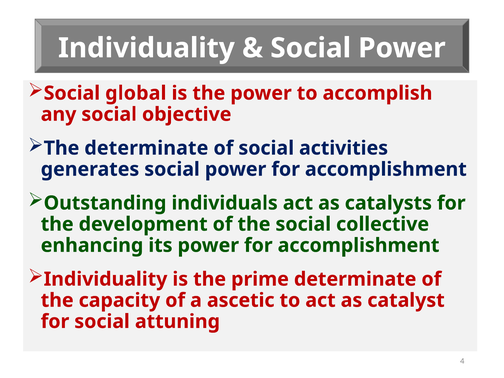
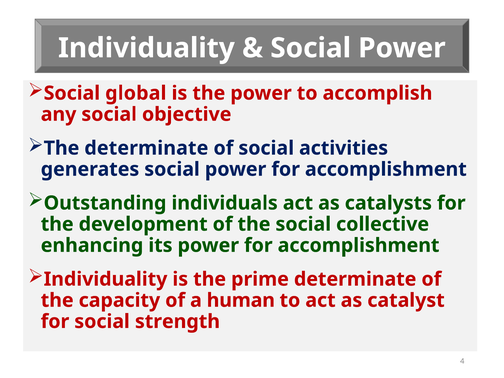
ascetic: ascetic -> human (241, 300)
attuning: attuning -> strength (177, 322)
